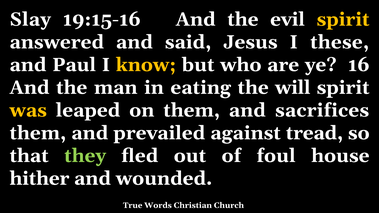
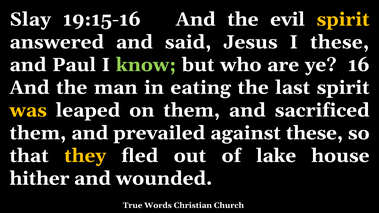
know colour: yellow -> light green (146, 65)
will: will -> last (293, 88)
sacrifices: sacrifices -> sacrificed (322, 110)
against tread: tread -> these (314, 133)
they colour: light green -> yellow (85, 156)
foul: foul -> lake (276, 156)
